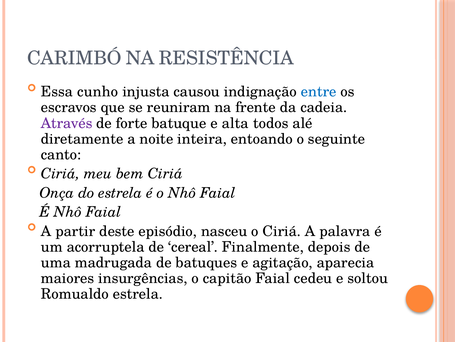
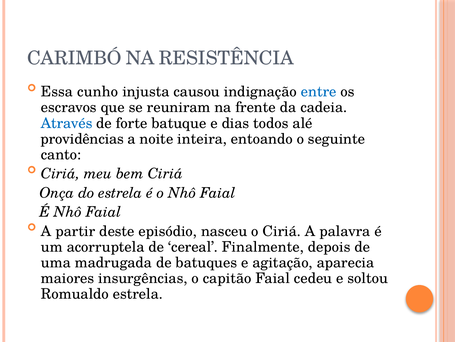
Através colour: purple -> blue (67, 123)
alta: alta -> dias (235, 123)
diretamente: diretamente -> providências (82, 139)
